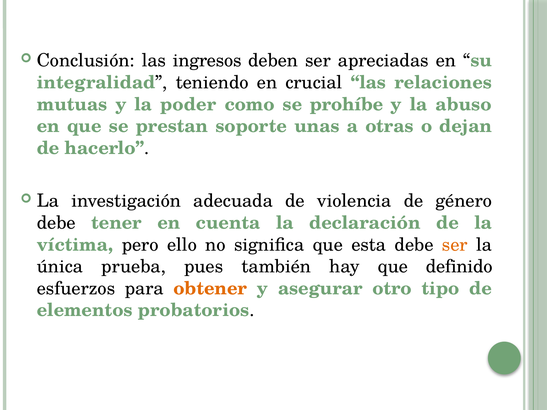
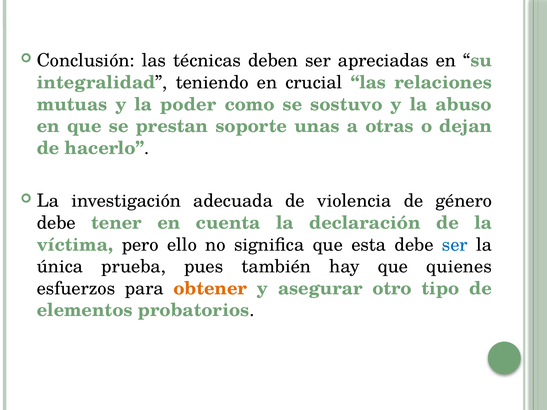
ingresos: ingresos -> técnicas (207, 61)
prohíbe: prohíbe -> sostuvo (346, 104)
ser colour: orange -> blue (455, 245)
definido: definido -> quienes (459, 267)
